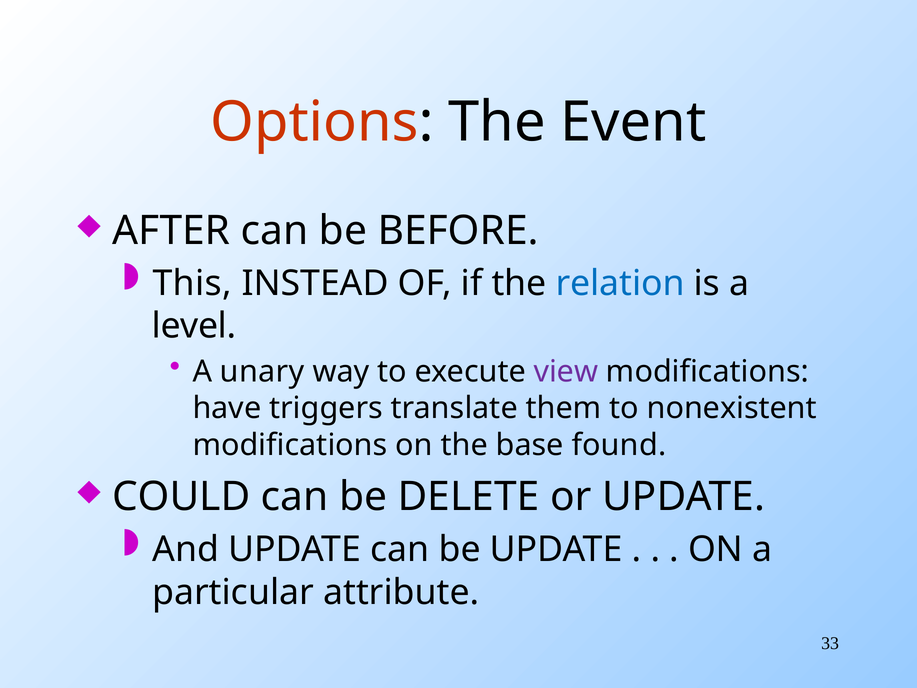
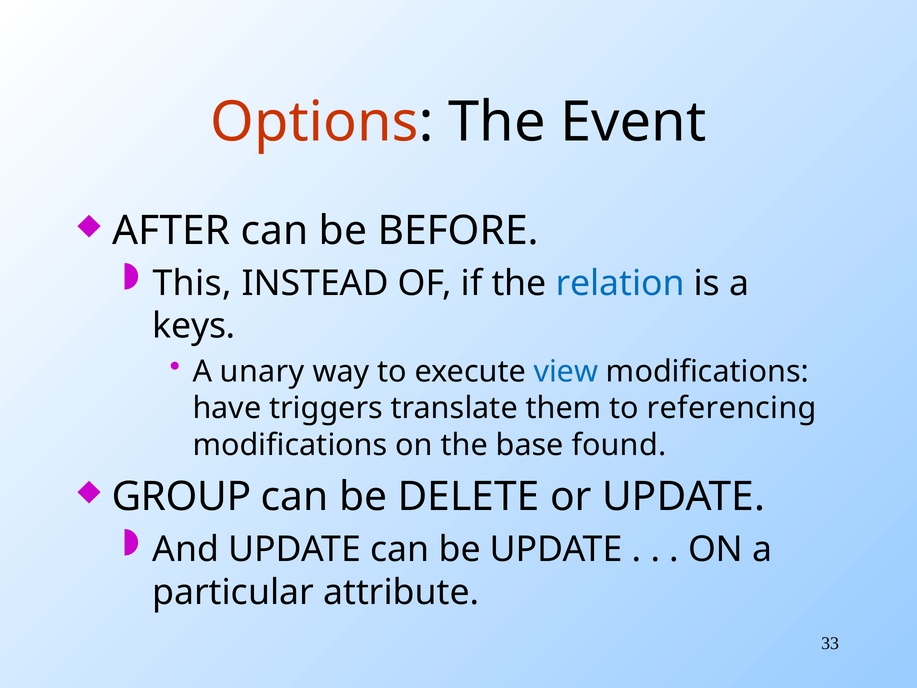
level: level -> keys (194, 326)
view colour: purple -> blue (566, 372)
nonexistent: nonexistent -> referencing (732, 408)
COULD: COULD -> GROUP (181, 497)
